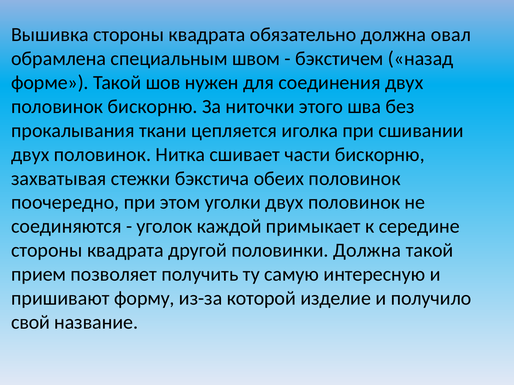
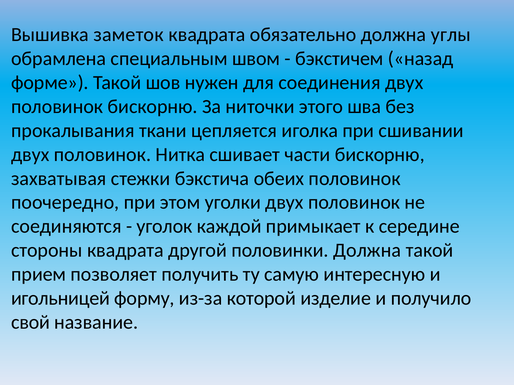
Вышивка стороны: стороны -> заметок (129, 35)
овал: овал -> углы (451, 35)
пришивают: пришивают -> игольницей (61, 299)
